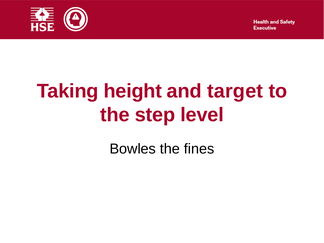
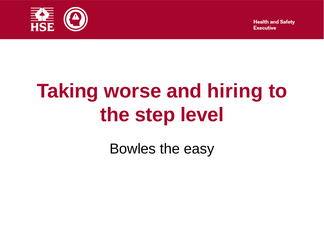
height: height -> worse (133, 91)
target: target -> hiring (235, 91)
fines: fines -> easy (199, 149)
